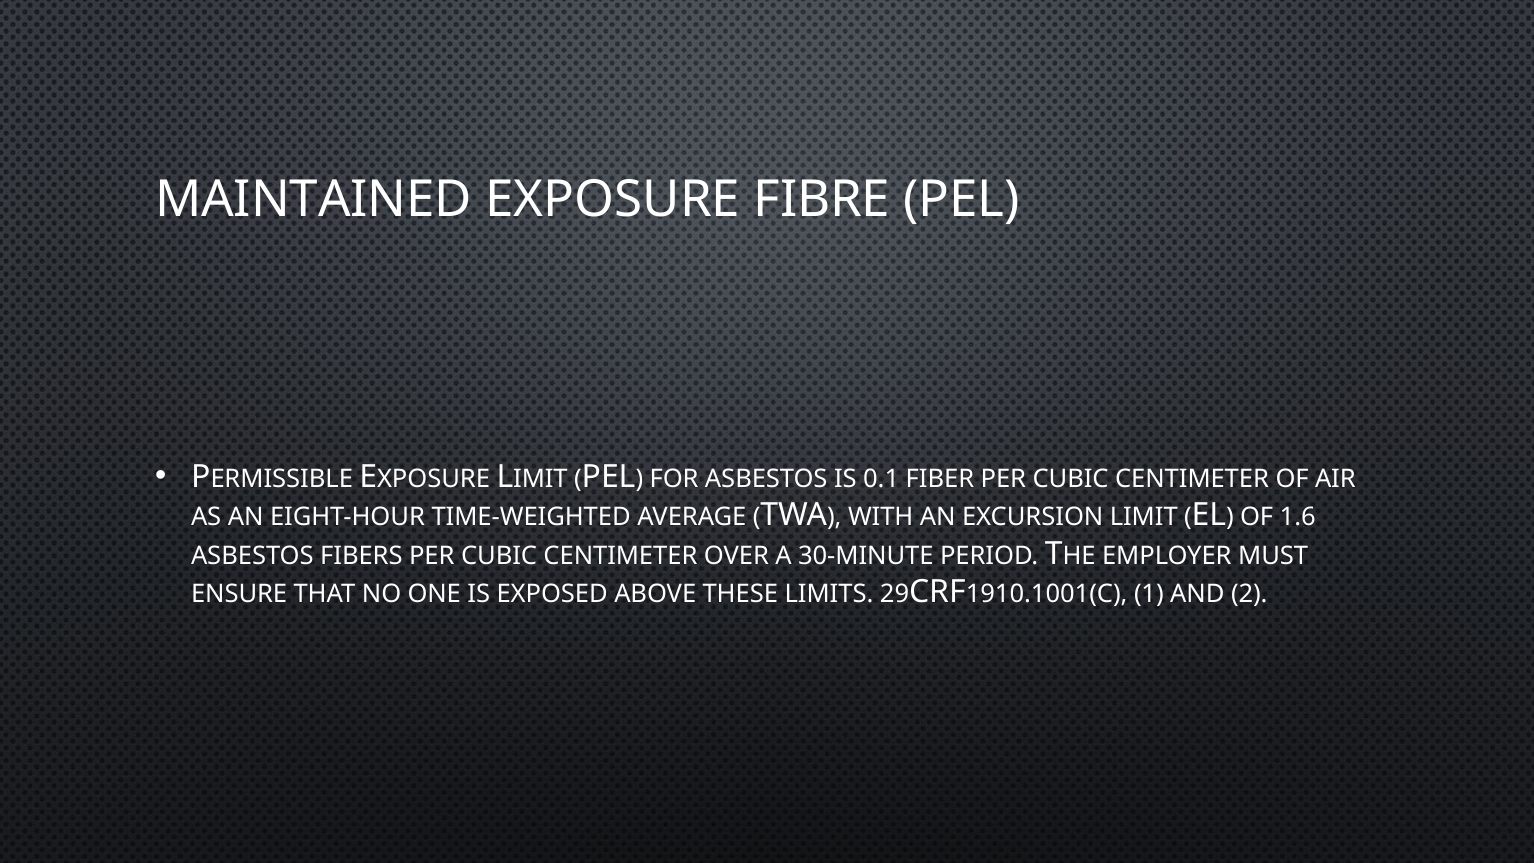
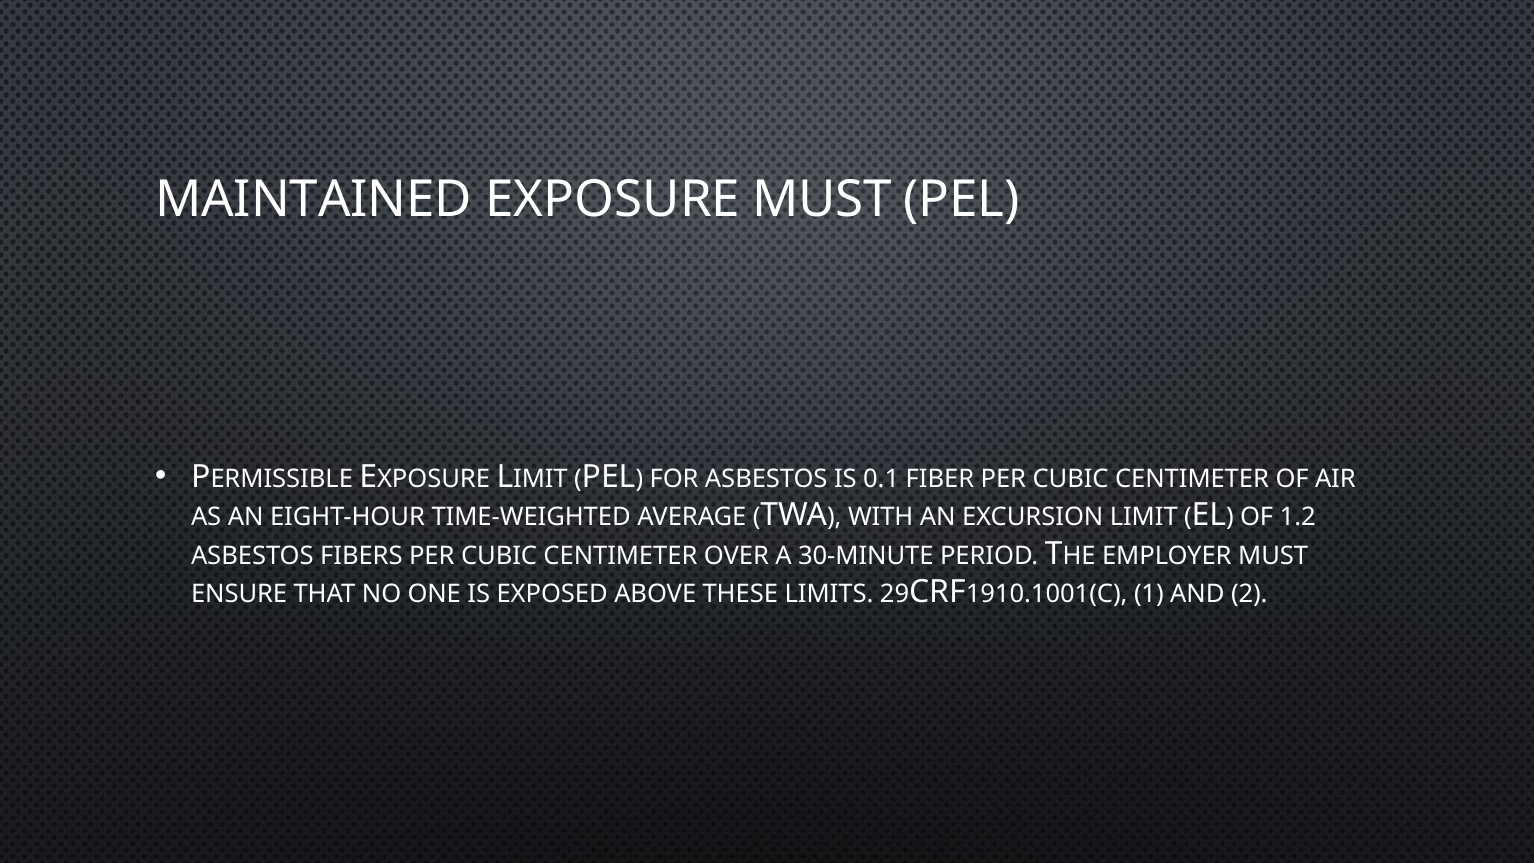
EXPOSURE FIBRE: FIBRE -> MUST (822, 200)
1.6: 1.6 -> 1.2 (1298, 517)
